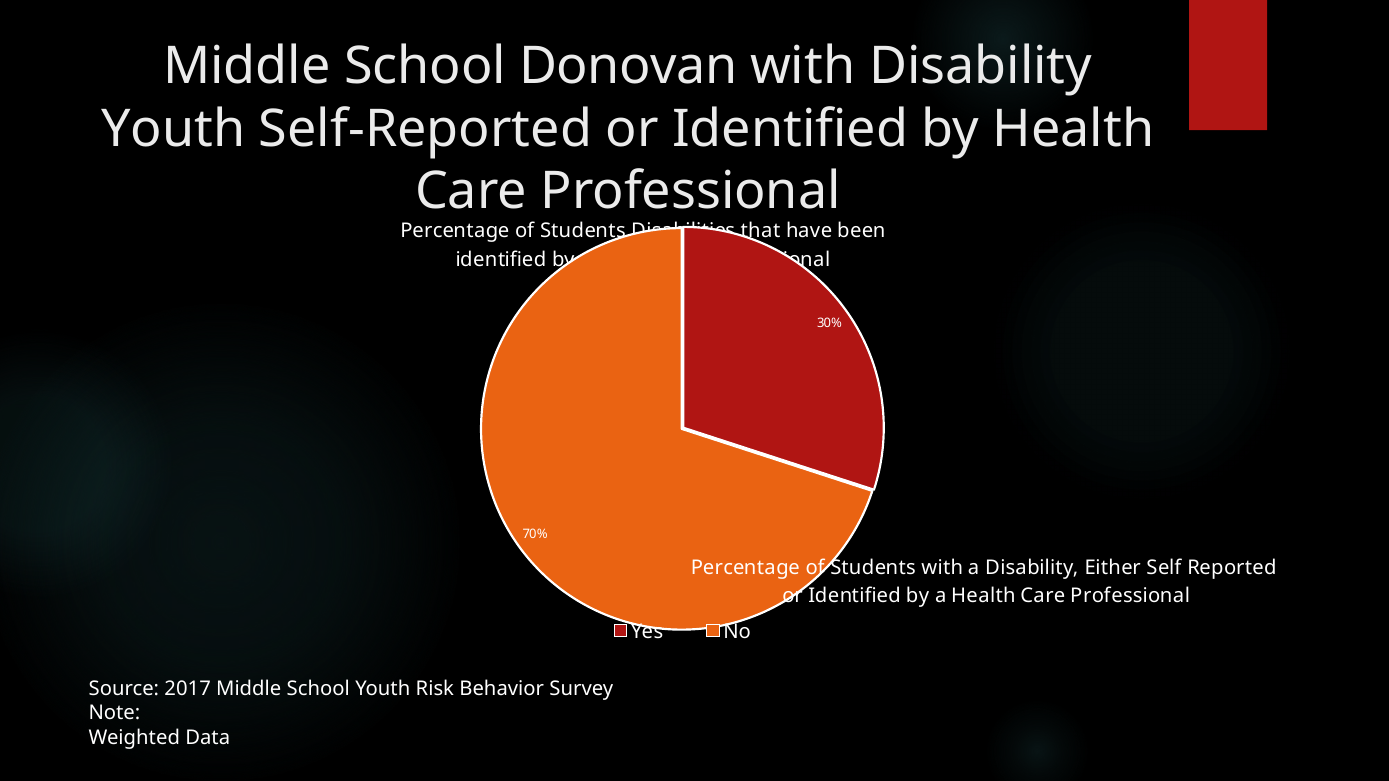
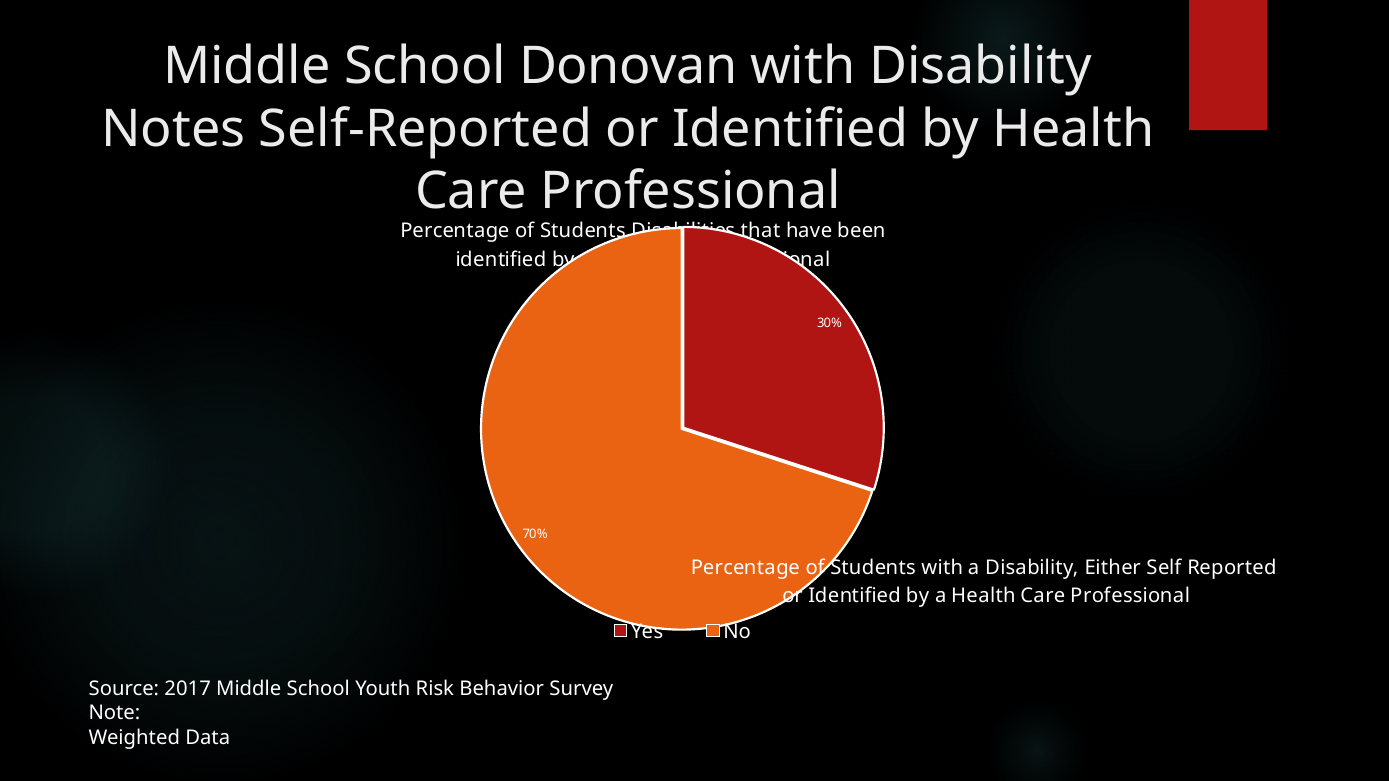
Youth: Youth -> Notes (173, 129)
